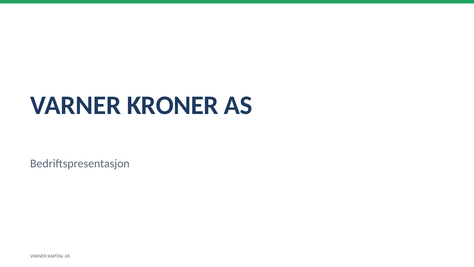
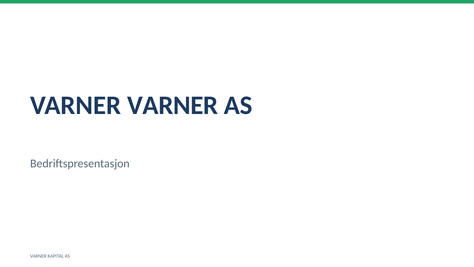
VARNER KRONER: KRONER -> VARNER (173, 105)
